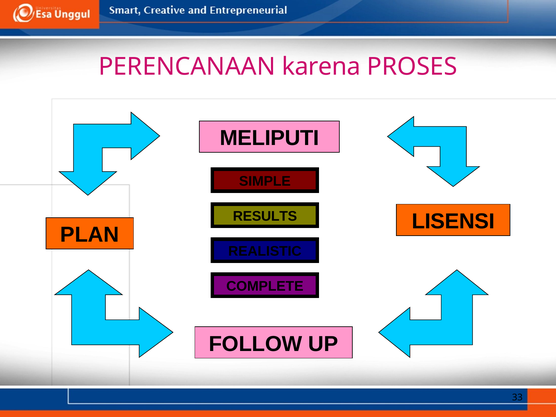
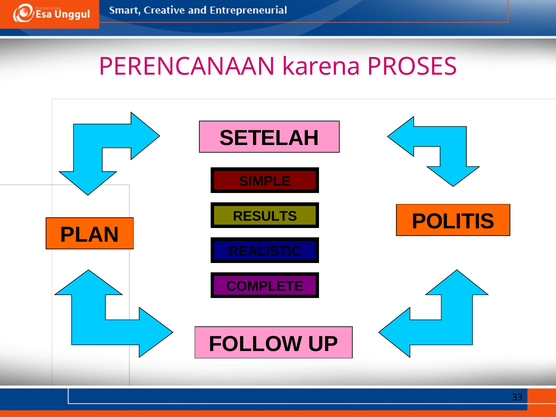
MELIPUTI: MELIPUTI -> SETELAH (269, 138)
LISENSI: LISENSI -> POLITIS (453, 221)
